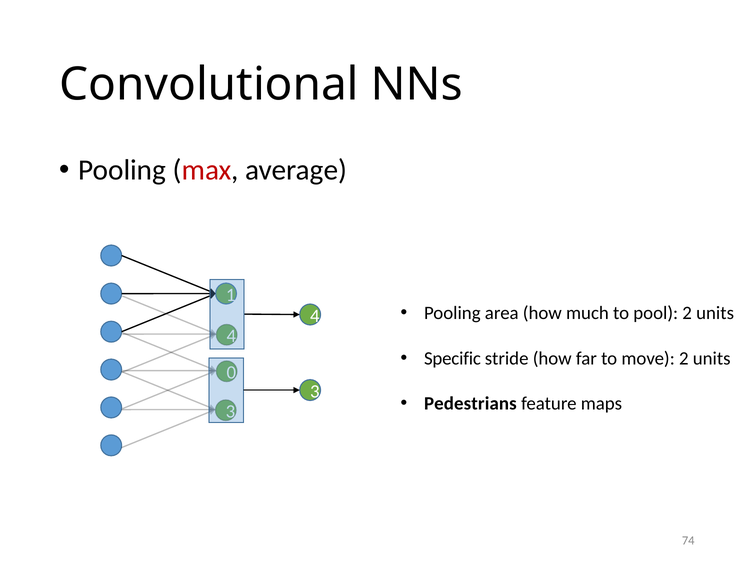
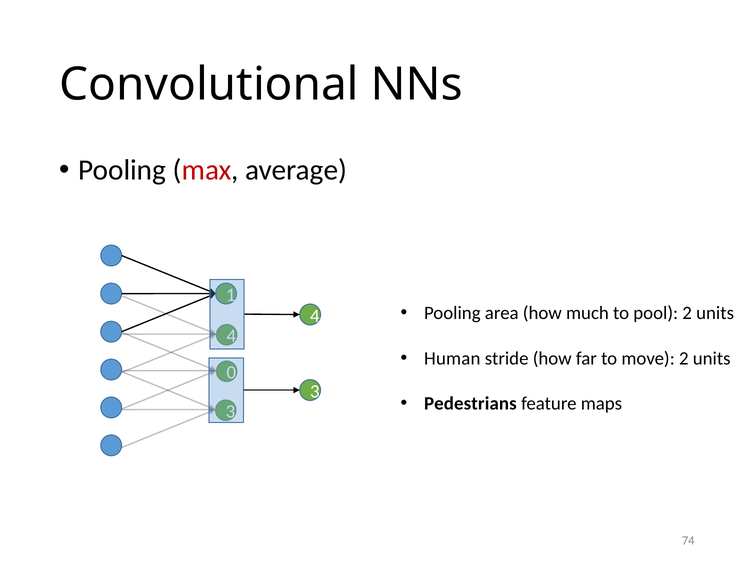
Specific: Specific -> Human (452, 358)
